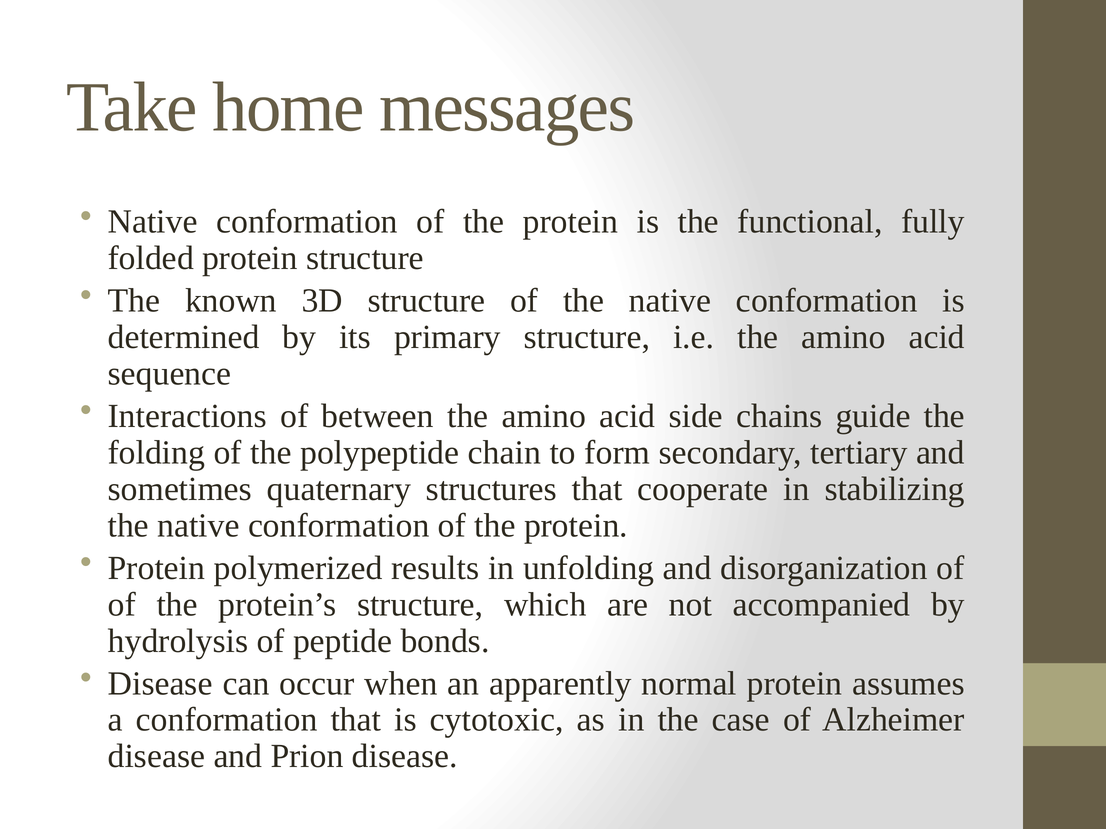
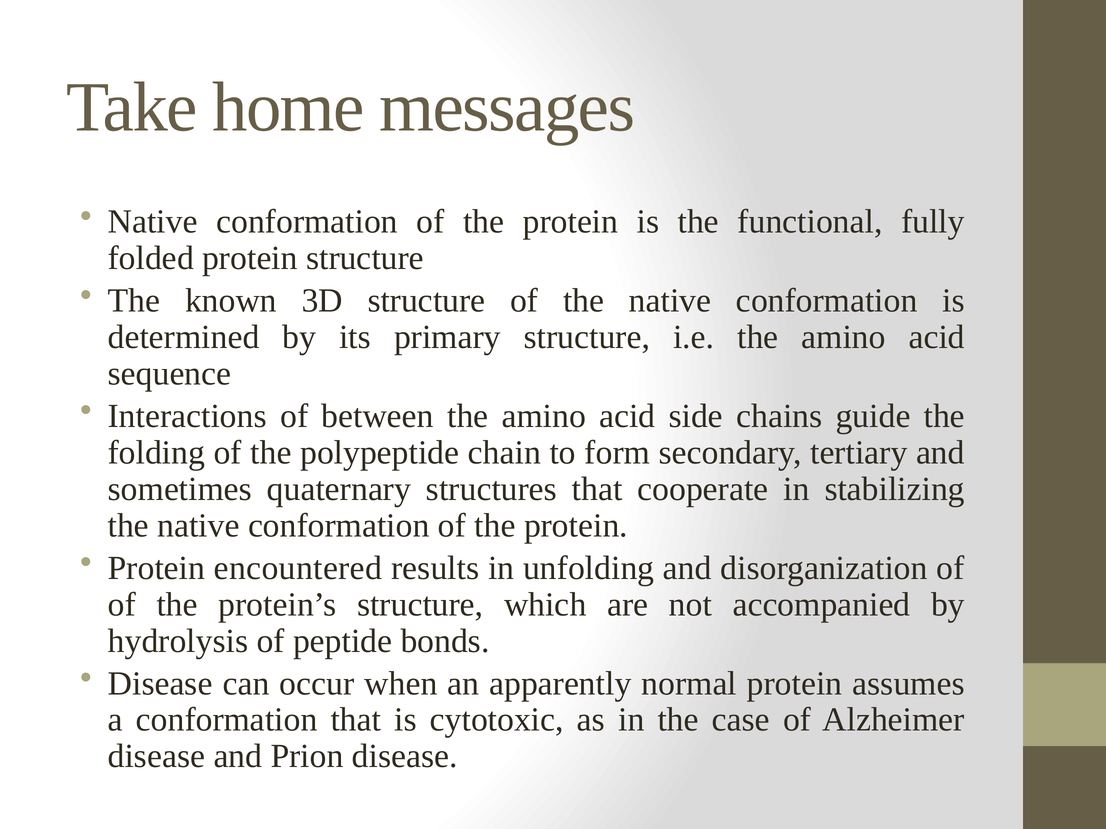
polymerized: polymerized -> encountered (298, 568)
